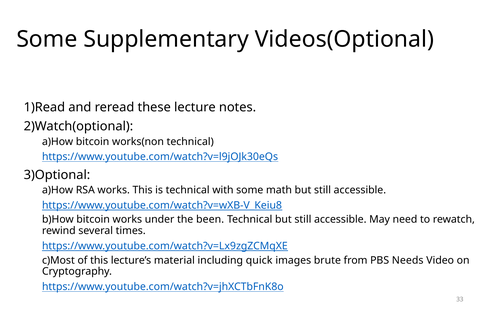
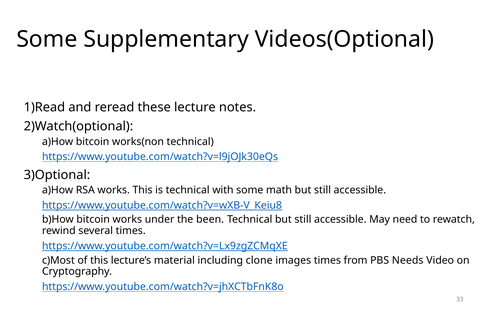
quick: quick -> clone (259, 261)
images brute: brute -> times (327, 261)
